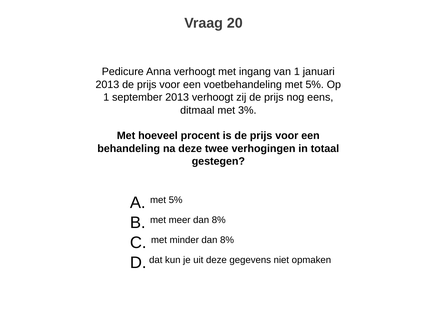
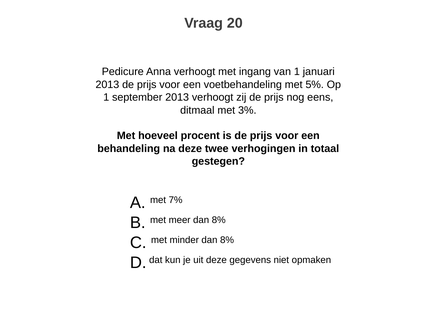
A met 5%: 5% -> 7% (176, 200)
